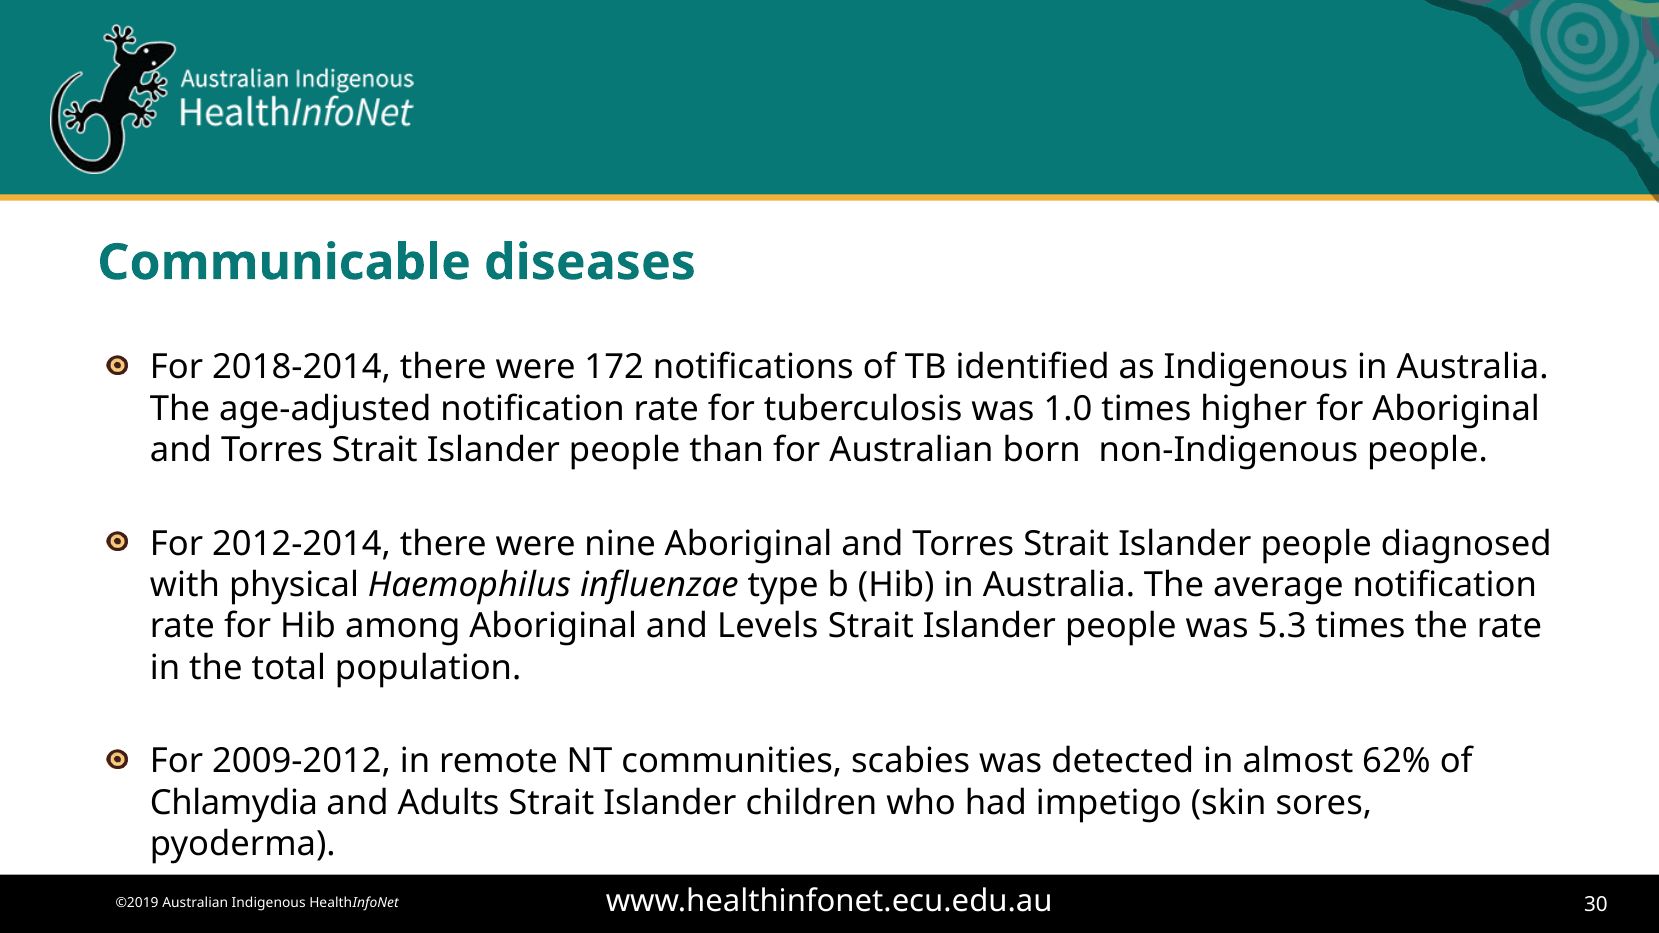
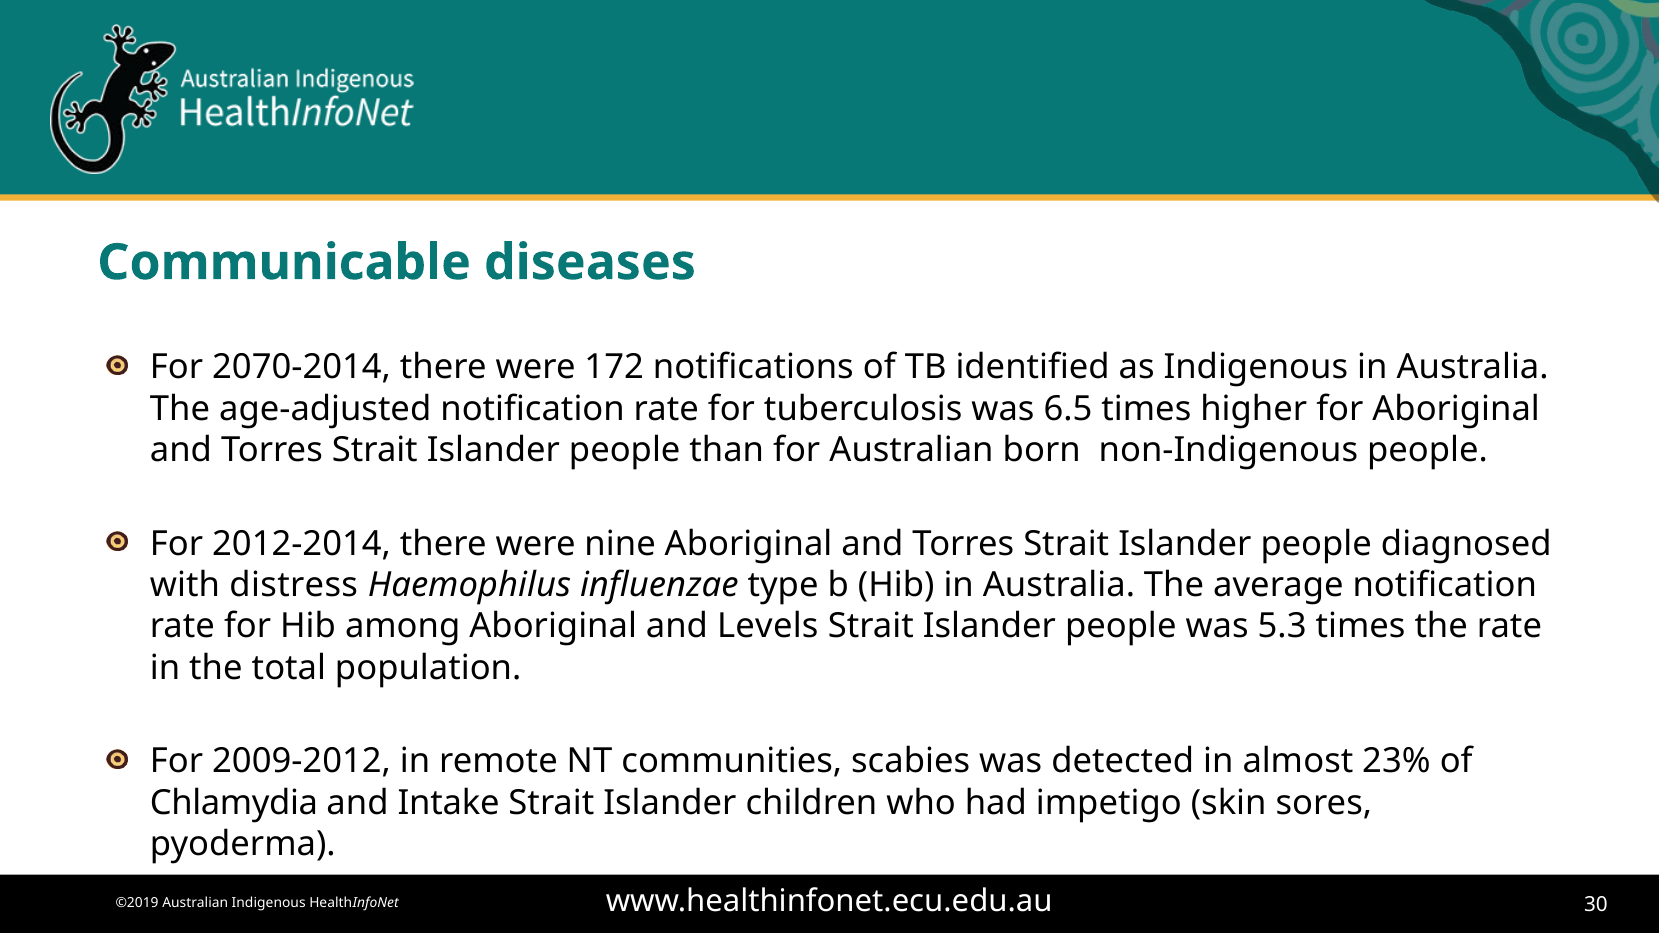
2018-2014: 2018-2014 -> 2070-2014 (302, 367)
1.0: 1.0 -> 6.5 (1068, 409)
physical: physical -> distress (294, 585)
62%: 62% -> 23% (1396, 761)
Adults: Adults -> Intake (449, 803)
